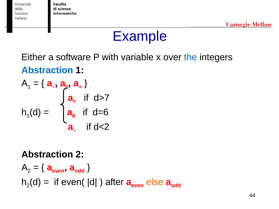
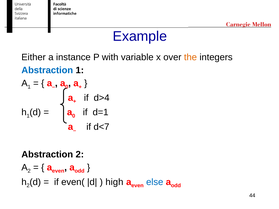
software: software -> instance (73, 57)
the colour: blue -> orange (190, 57)
d>7: d>7 -> d>4 (102, 98)
d=6: d=6 -> d=1 (101, 112)
d<2: d<2 -> d<7 (101, 127)
after: after -> high (114, 182)
else colour: orange -> blue (155, 182)
